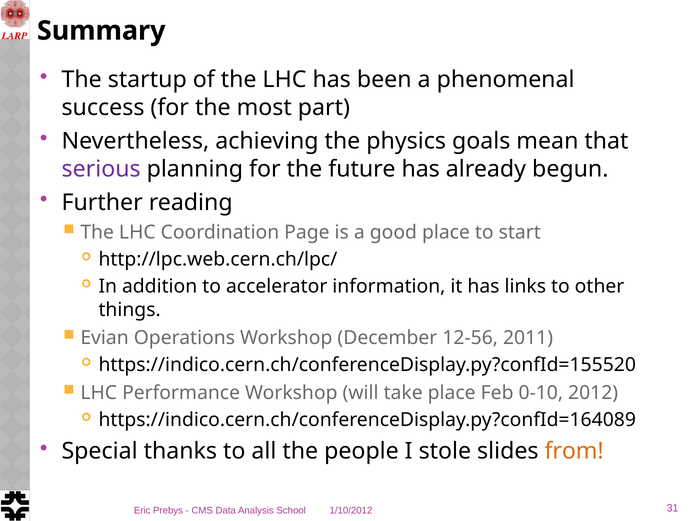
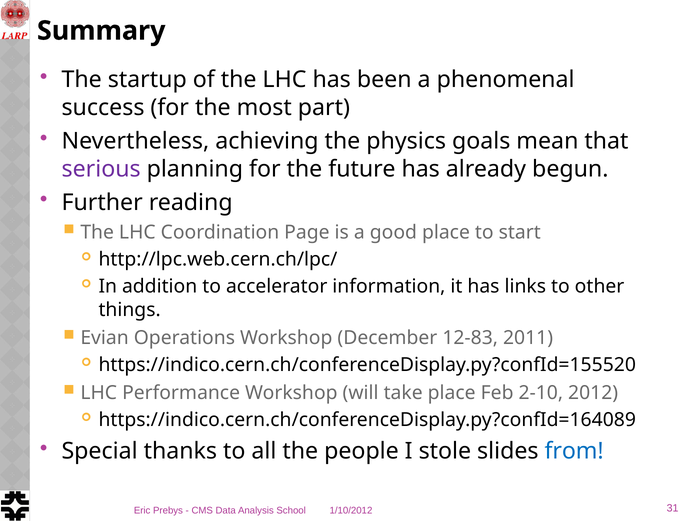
12-56: 12-56 -> 12-83 (470, 338)
0-10: 0-10 -> 2-10 (541, 393)
from colour: orange -> blue (574, 452)
